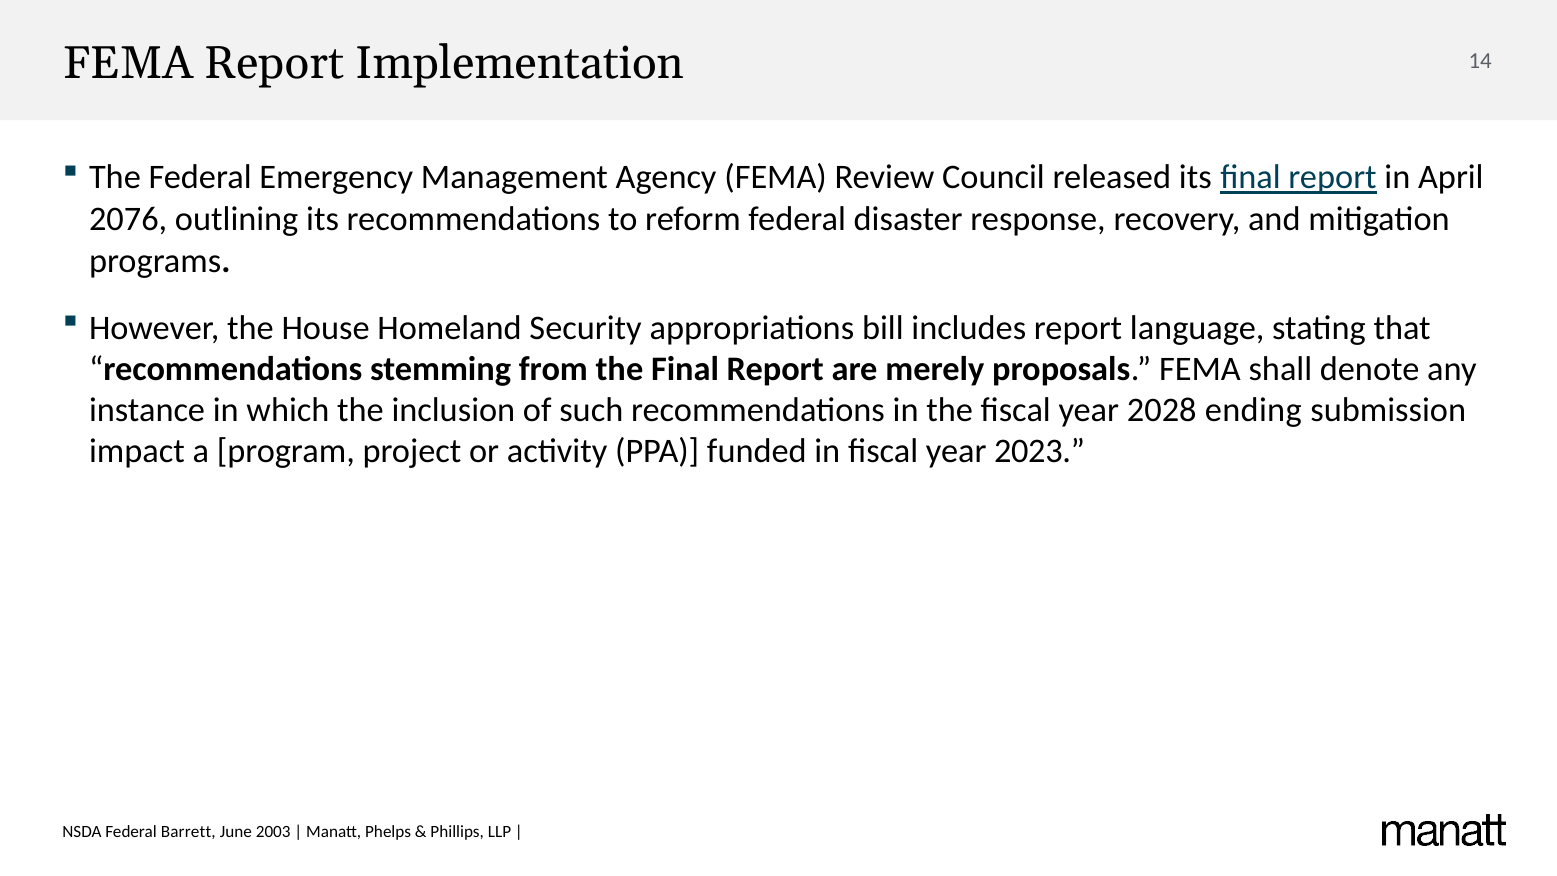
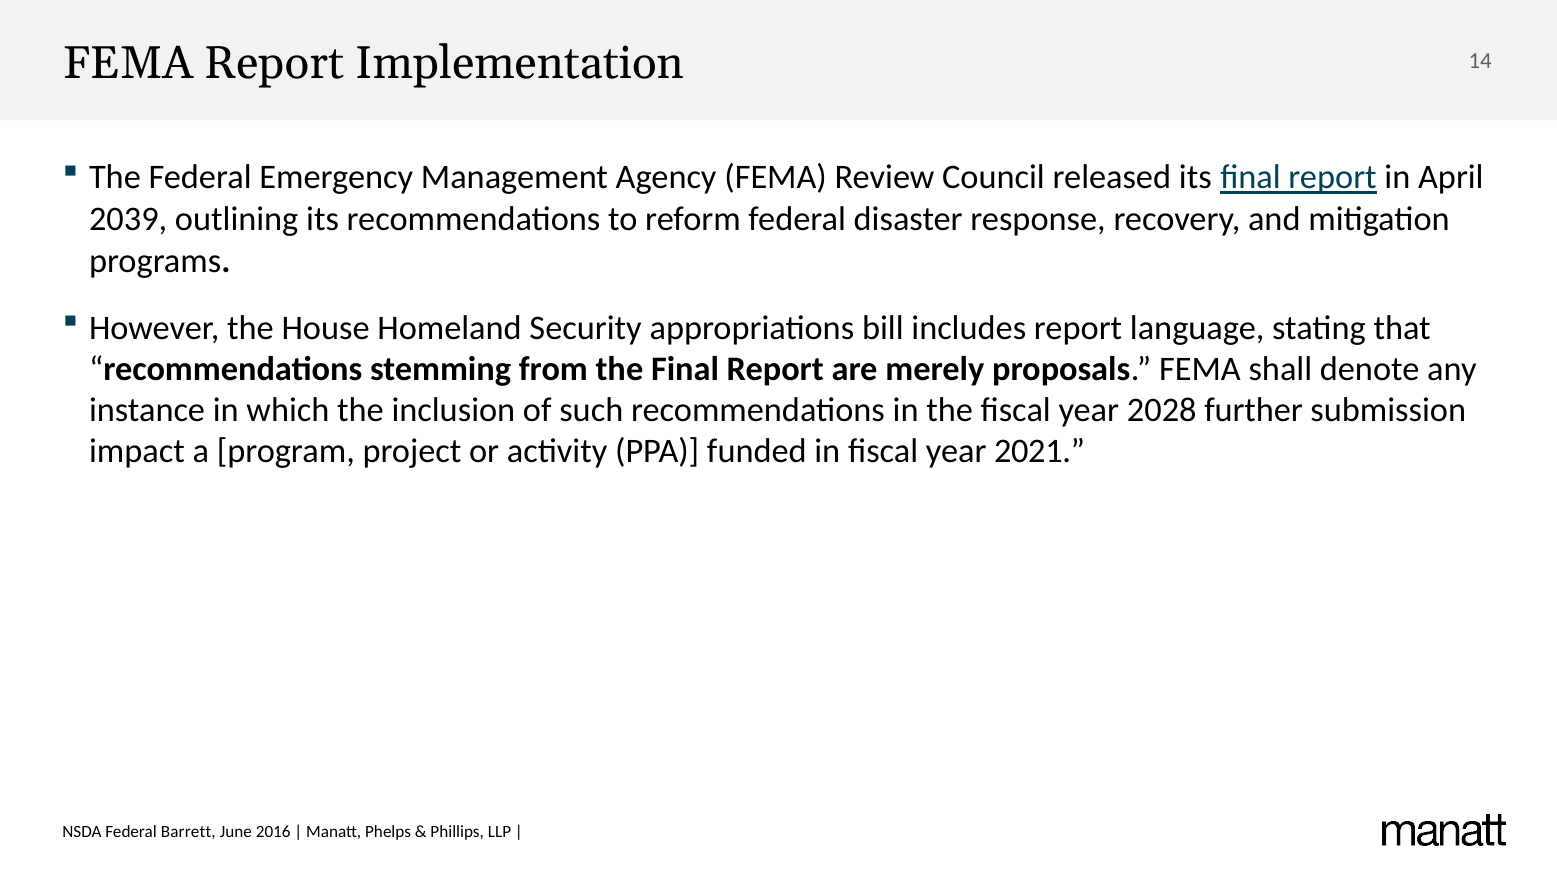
2076: 2076 -> 2039 (128, 219)
ending: ending -> further (1254, 410)
2023: 2023 -> 2021 (1040, 451)
2003: 2003 -> 2016 (273, 832)
